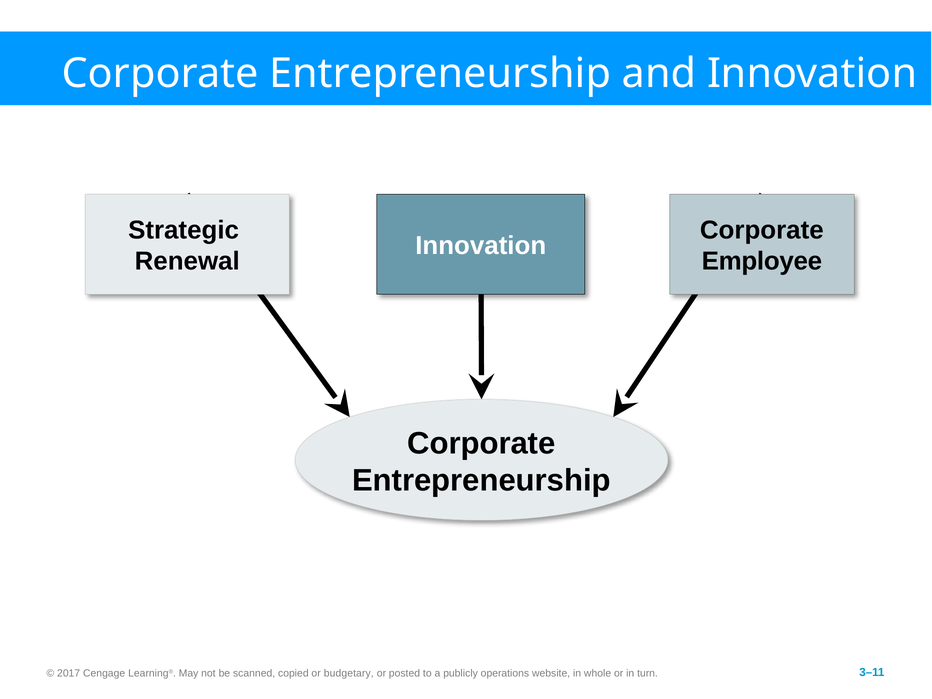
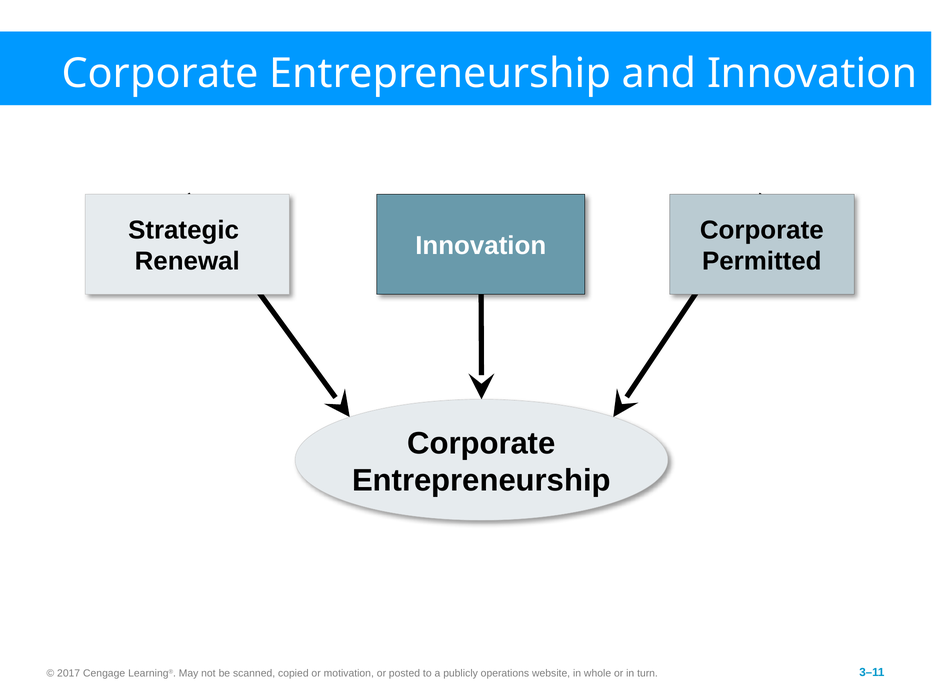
Employee: Employee -> Permitted (762, 261)
budgetary: budgetary -> motivation (349, 673)
